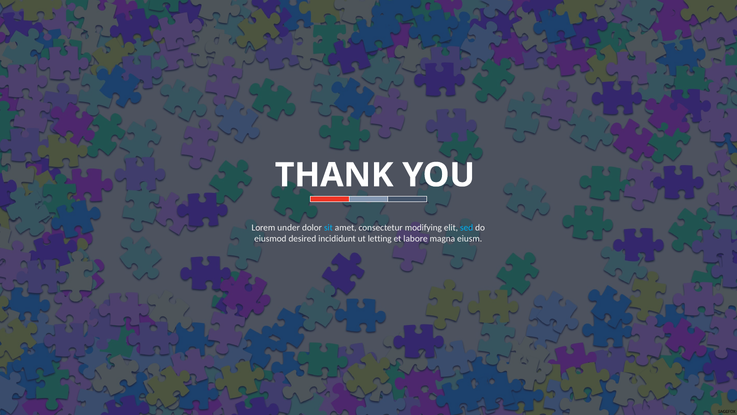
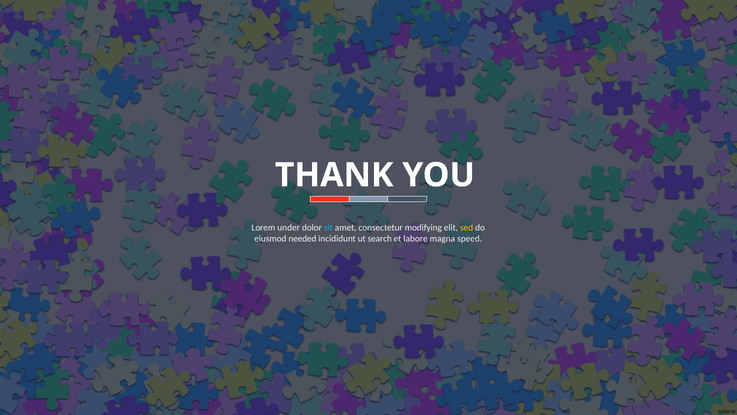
sed colour: light blue -> yellow (467, 228)
desired: desired -> needed (302, 239)
letting: letting -> search (380, 239)
eiusm: eiusm -> speed (470, 239)
